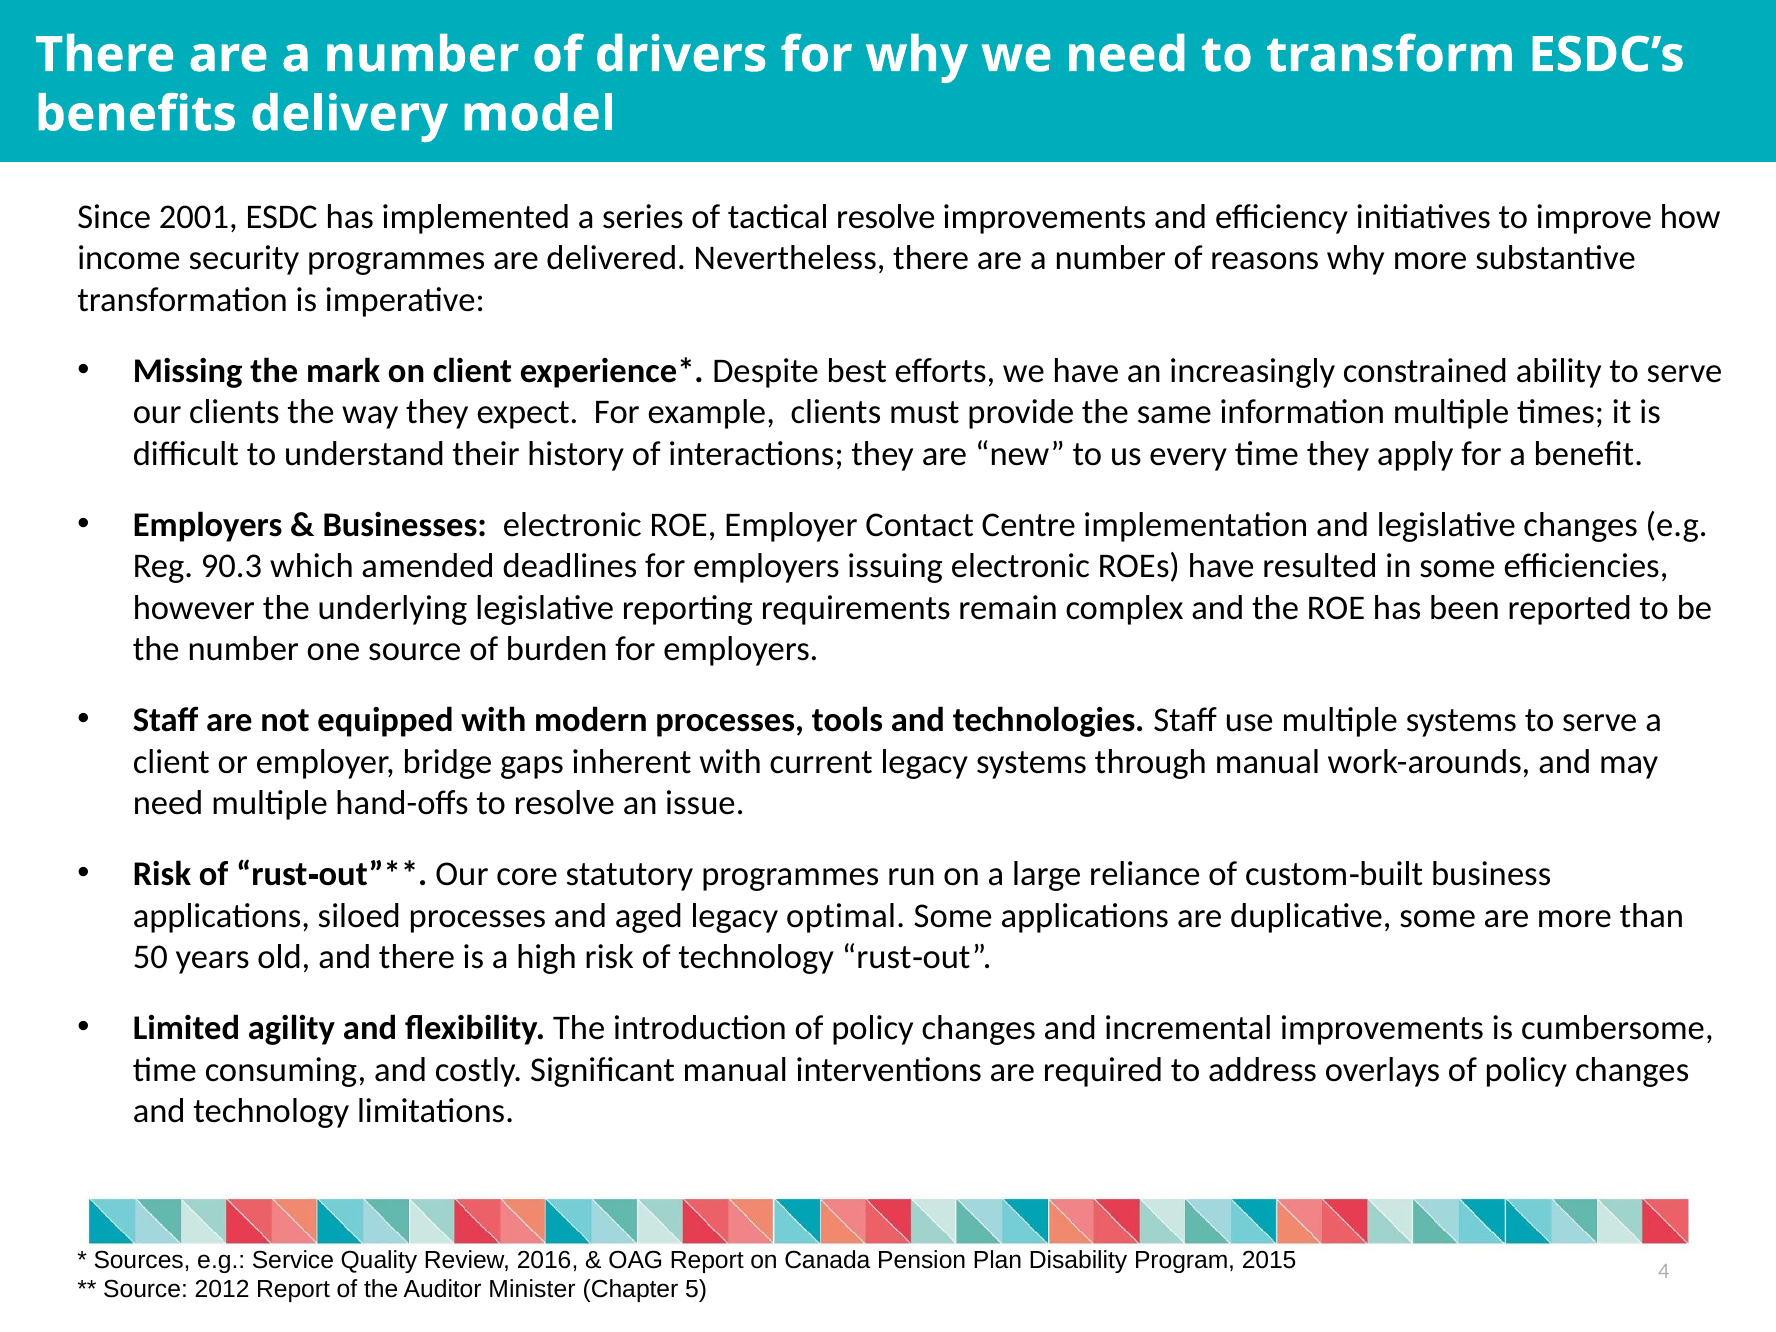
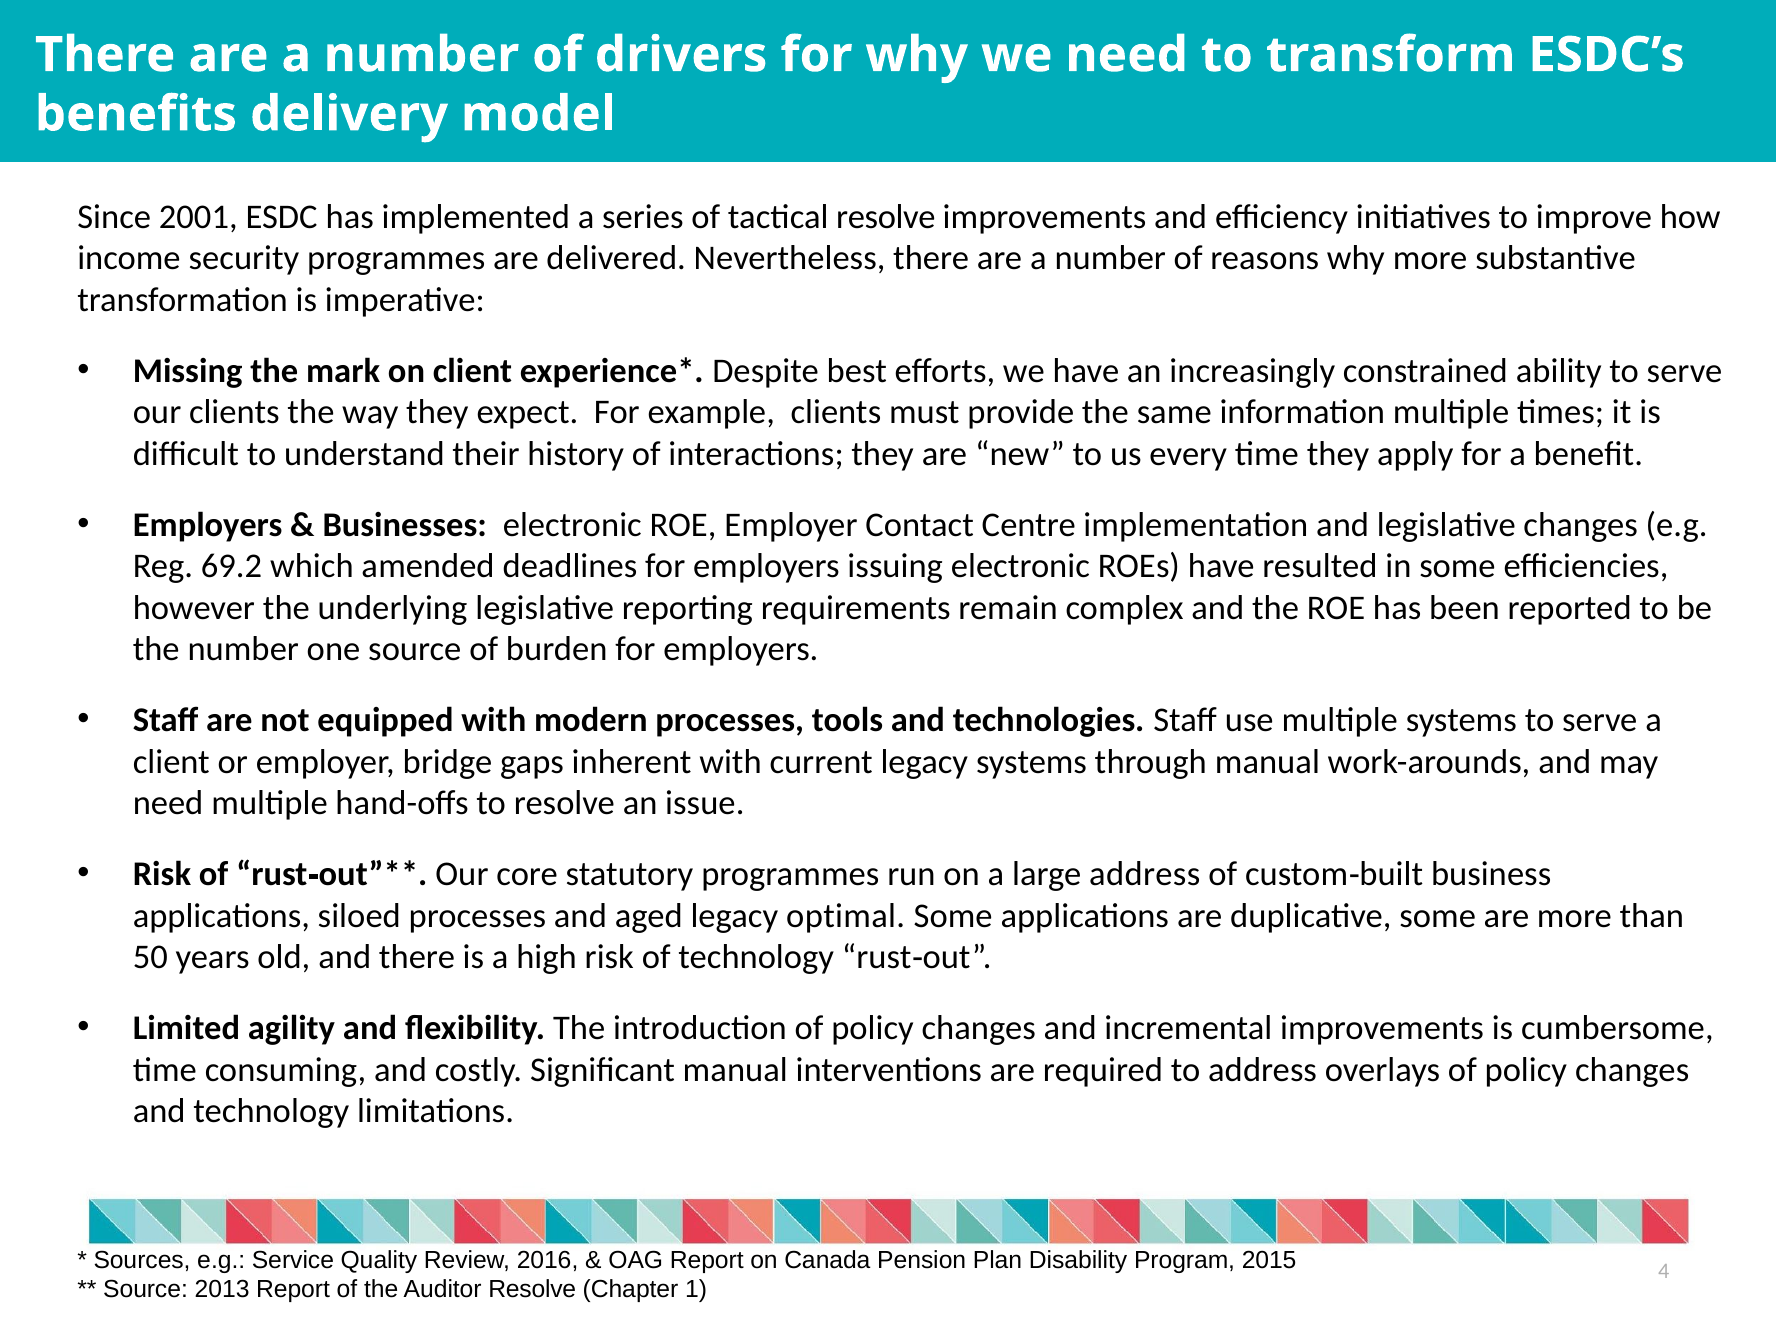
90.3: 90.3 -> 69.2 (231, 566)
large reliance: reliance -> address (1145, 874)
2012: 2012 -> 2013 (222, 1290)
Auditor Minister: Minister -> Resolve (532, 1290)
5: 5 -> 1 (696, 1290)
